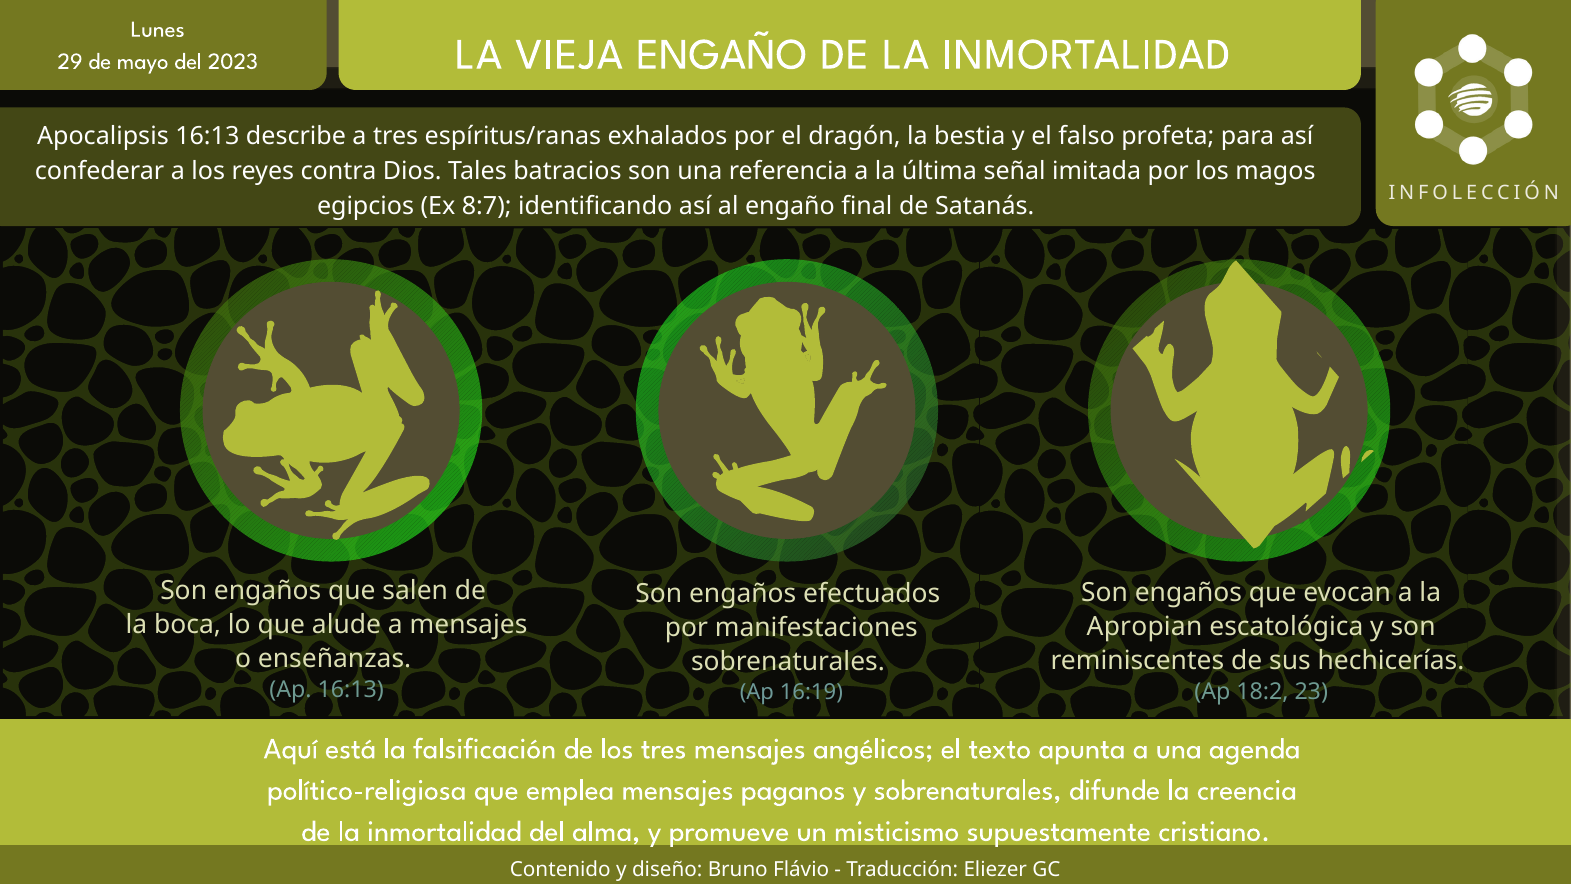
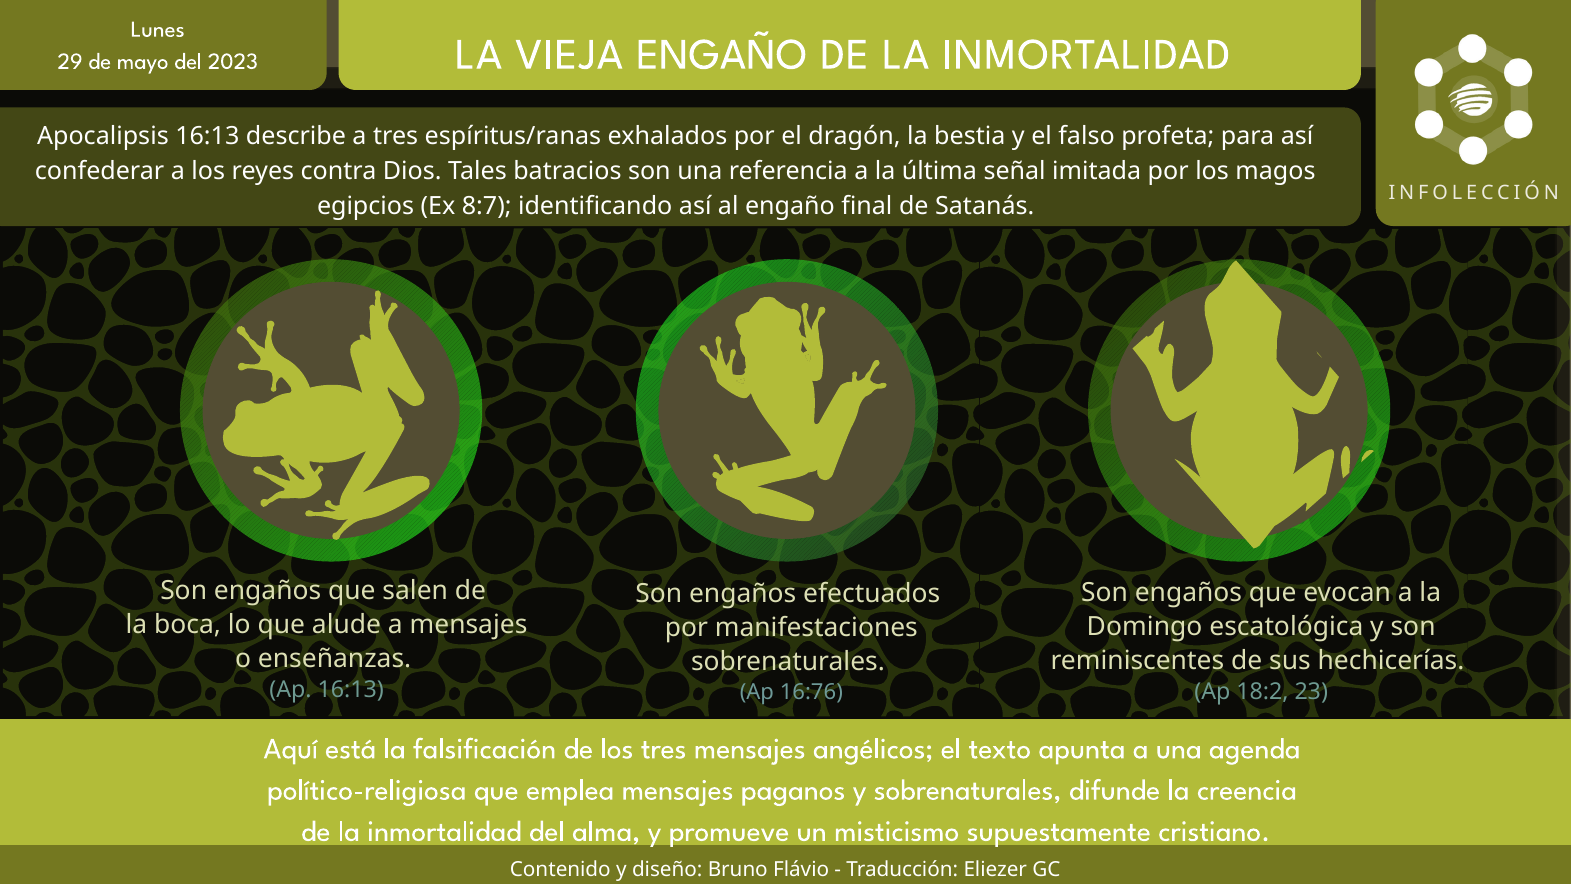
Apropian: Apropian -> Domingo (1145, 626)
16:19: 16:19 -> 16:76 (811, 692)
